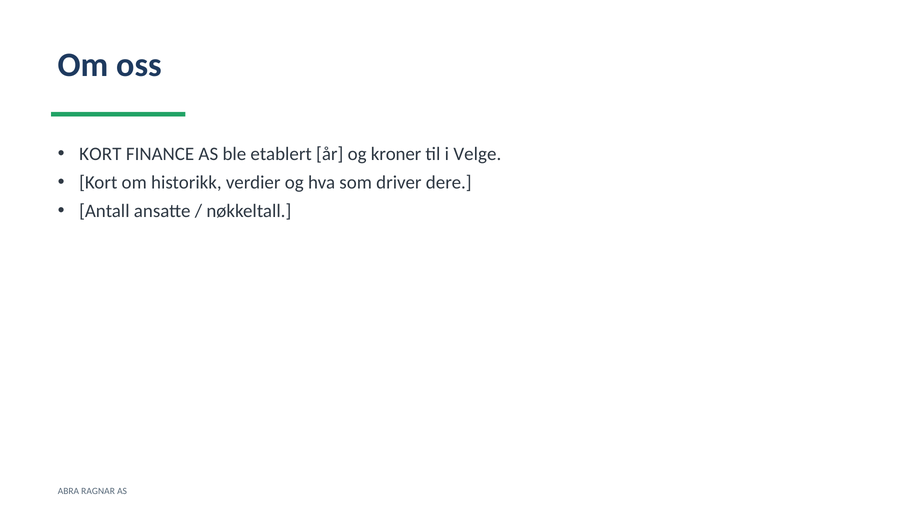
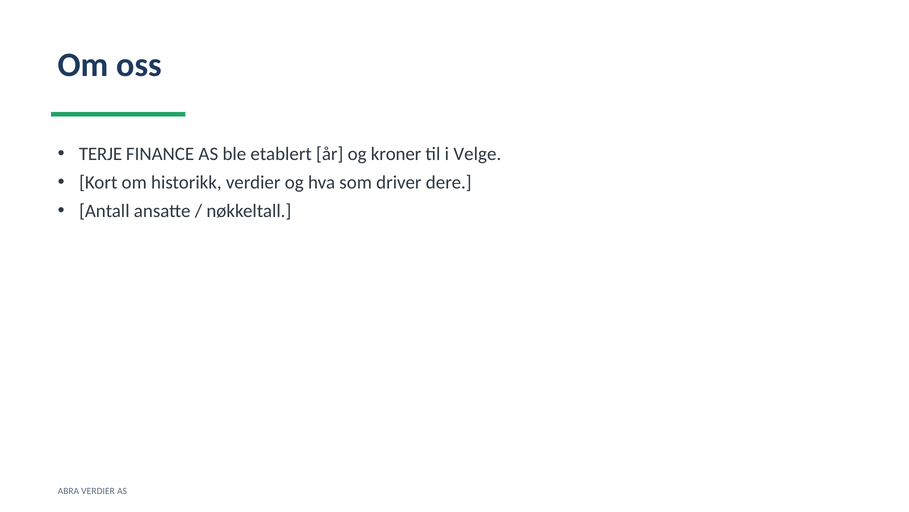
KORT: KORT -> TERJE (101, 154)
ABRA RAGNAR: RAGNAR -> VERDIER (98, 491)
